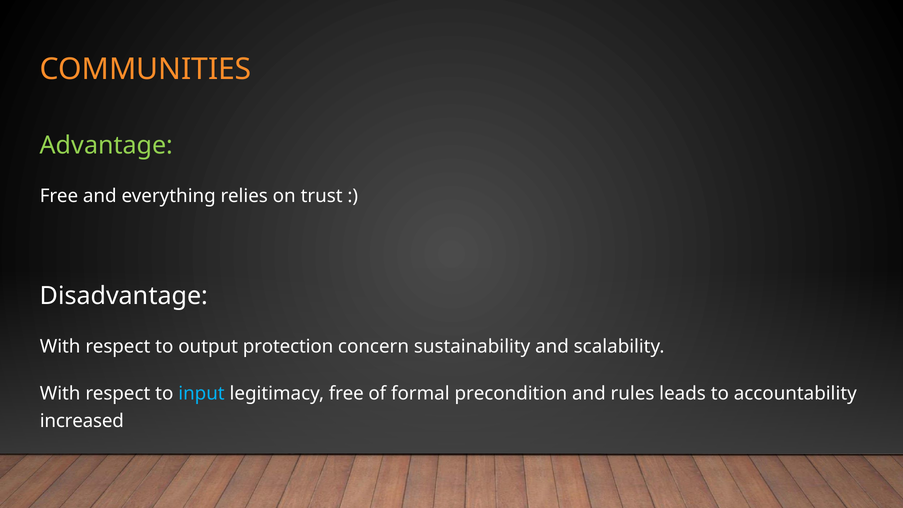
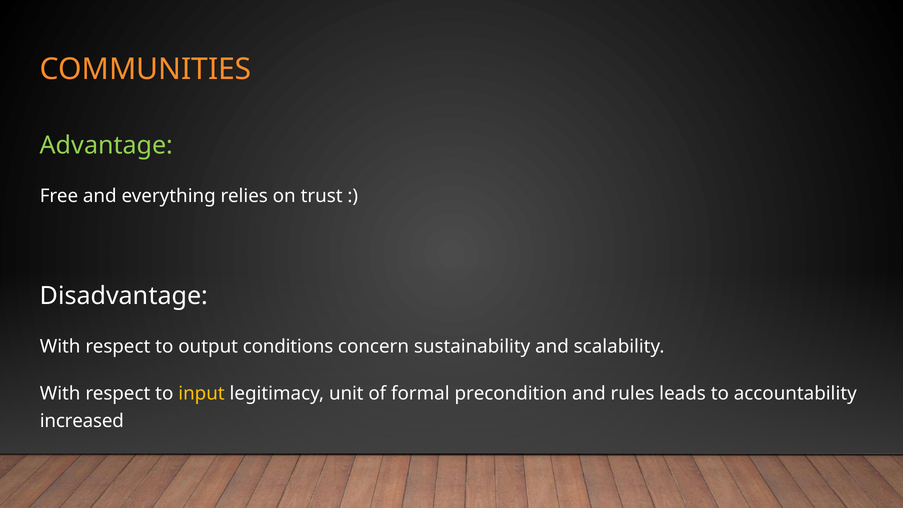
protection: protection -> conditions (288, 347)
input colour: light blue -> yellow (201, 394)
legitimacy free: free -> unit (346, 394)
